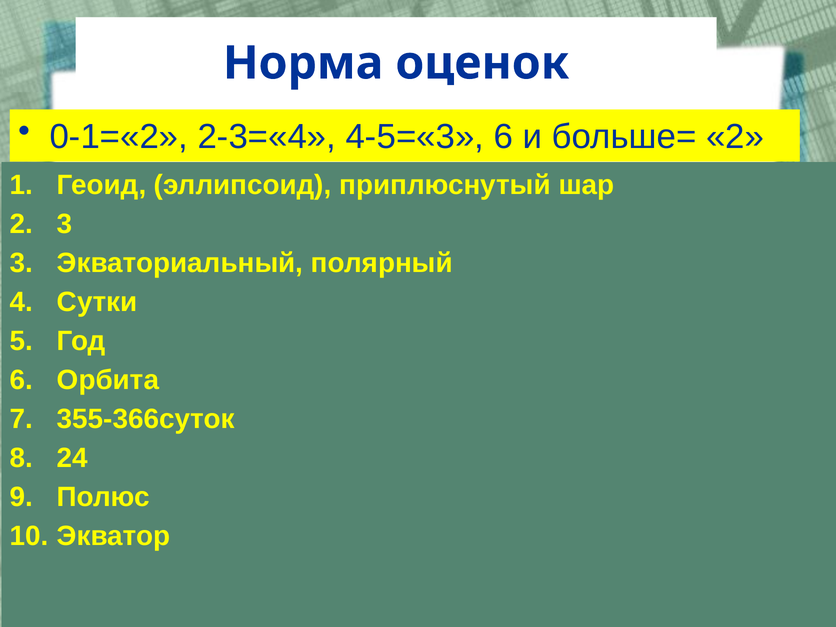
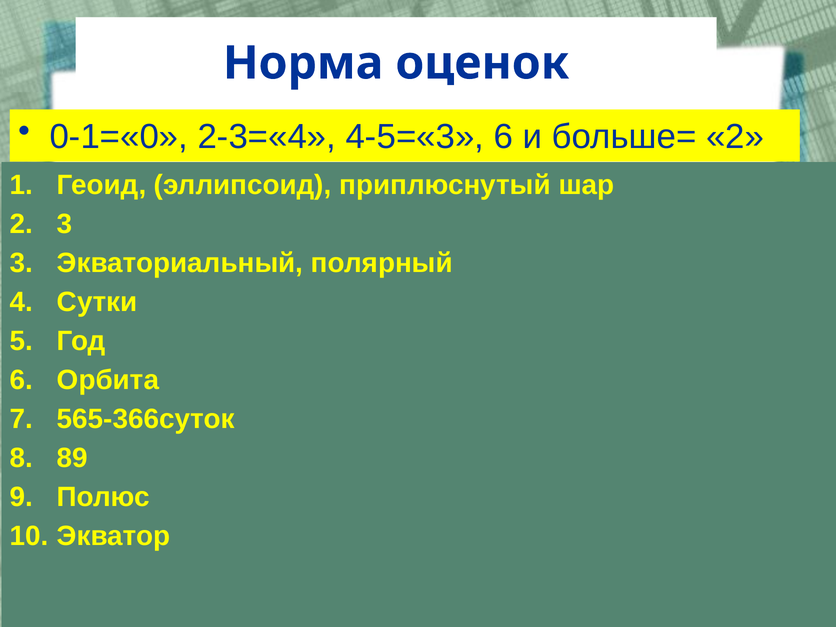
0-1=«2: 0-1=«2 -> 0-1=«0 (119, 137)
355-366суток: 355-366суток -> 565-366суток (146, 419)
24: 24 -> 89 (72, 458)
